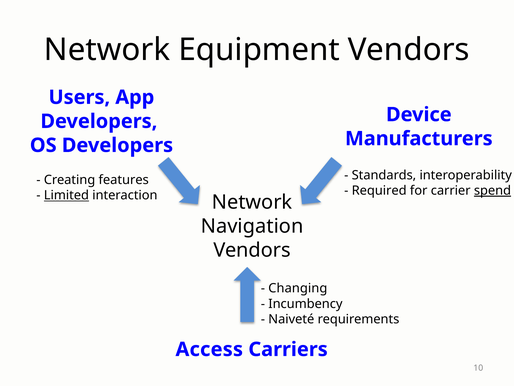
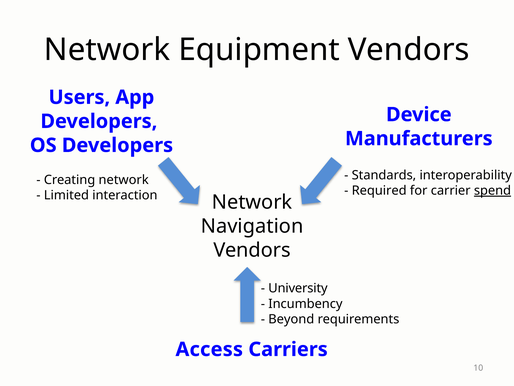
Creating features: features -> network (124, 180)
Limited underline: present -> none (66, 195)
Changing: Changing -> University (298, 288)
Naiveté: Naiveté -> Beyond (291, 319)
